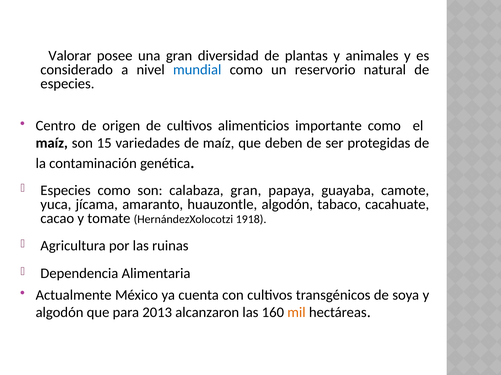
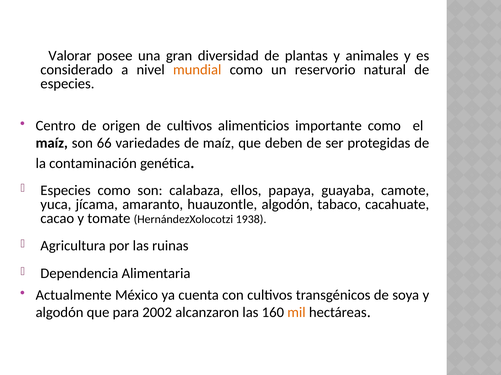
mundial colour: blue -> orange (197, 70)
15: 15 -> 66 (104, 143)
calabaza gran: gran -> ellos (246, 191)
1918: 1918 -> 1938 (251, 220)
2013: 2013 -> 2002 (157, 313)
